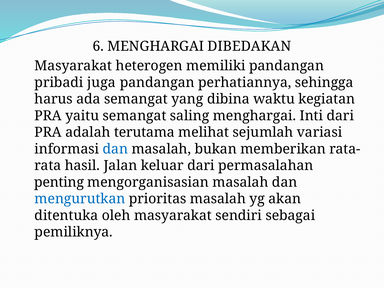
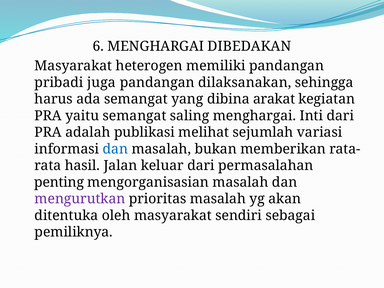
perhatiannya: perhatiannya -> dilaksanakan (245, 82)
waktu: waktu -> arakat (274, 99)
terutama: terutama -> publikasi (144, 132)
mengurutkan colour: blue -> purple (80, 199)
